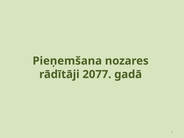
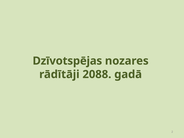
Pieņemšana: Pieņemšana -> Dzīvotspējas (67, 61)
2077: 2077 -> 2088 (97, 74)
